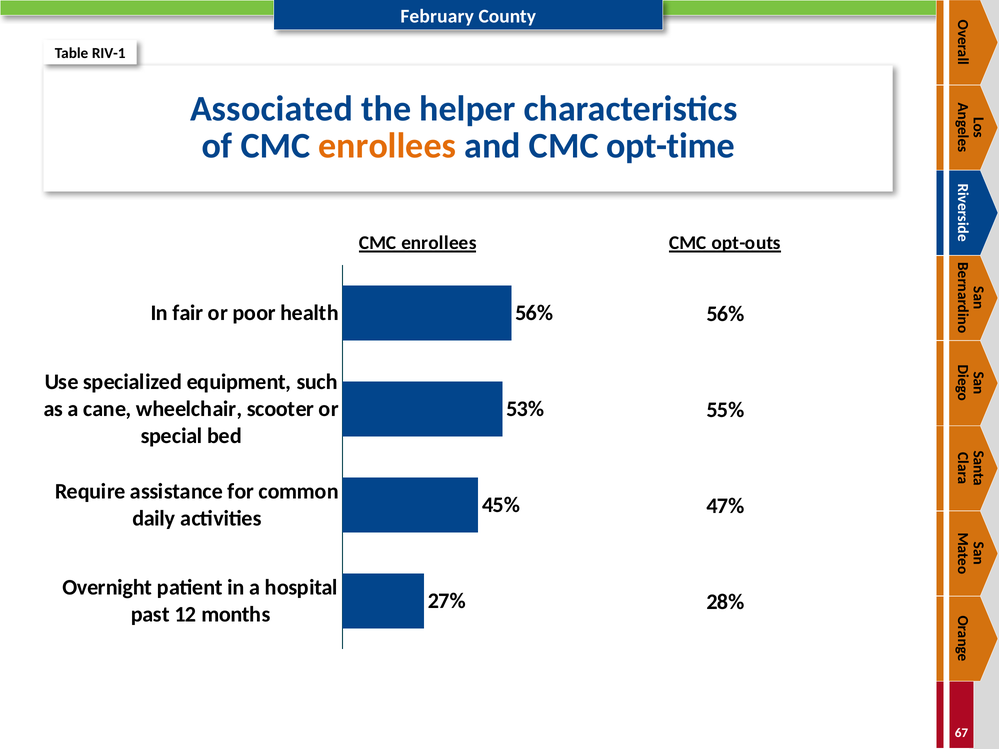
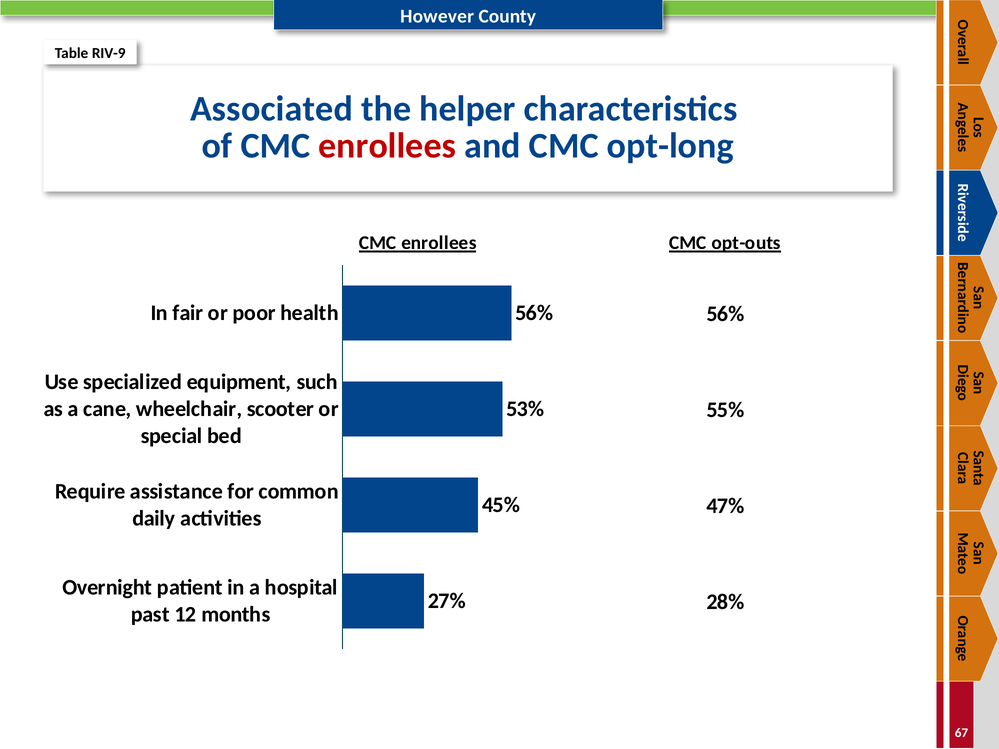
February: February -> However (437, 16)
RIV-1: RIV-1 -> RIV-9 (109, 53)
enrollees colour: orange -> red (387, 146)
opt-time: opt-time -> opt-long (670, 146)
